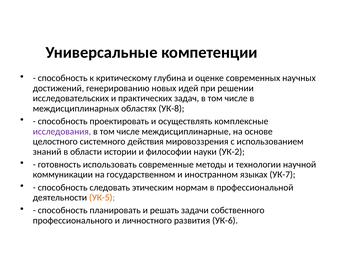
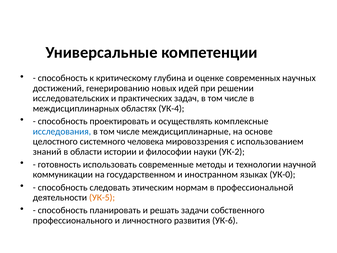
УК-8: УК-8 -> УК-4 (171, 108)
исследования colour: purple -> blue (62, 131)
действия: действия -> человека (146, 141)
УК-7: УК-7 -> УК-0 (282, 174)
